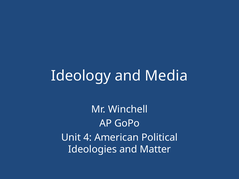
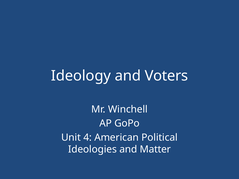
Media: Media -> Voters (166, 76)
